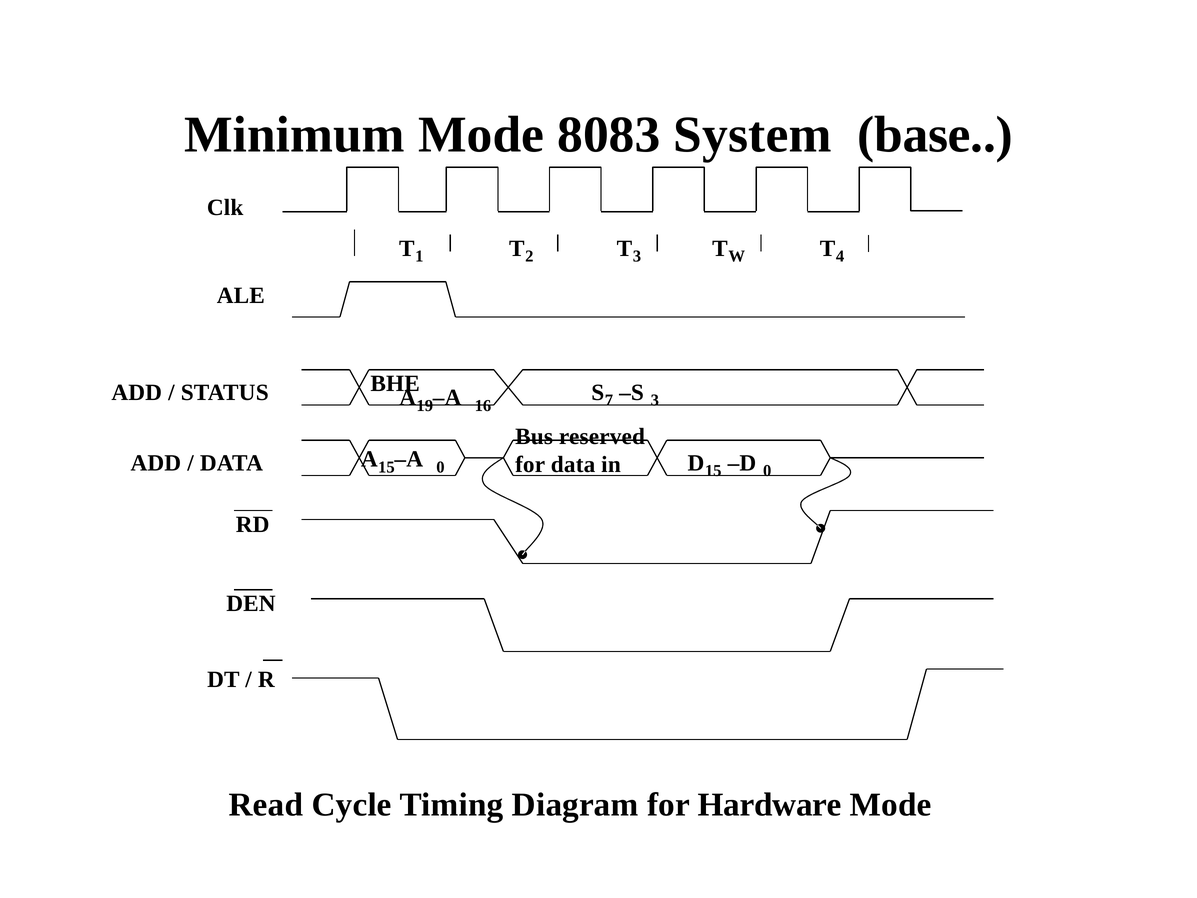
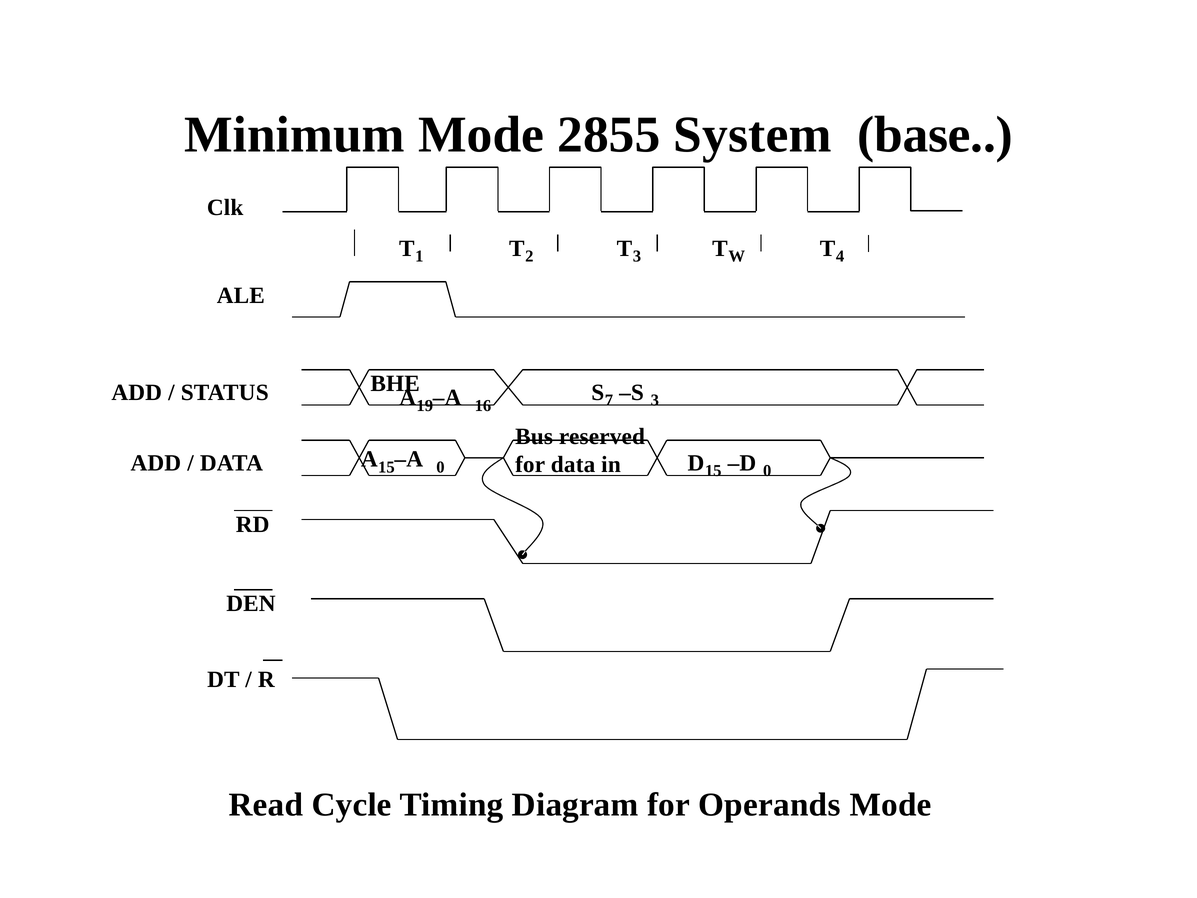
8083: 8083 -> 2855 (609, 134)
Hardware: Hardware -> Operands (769, 805)
